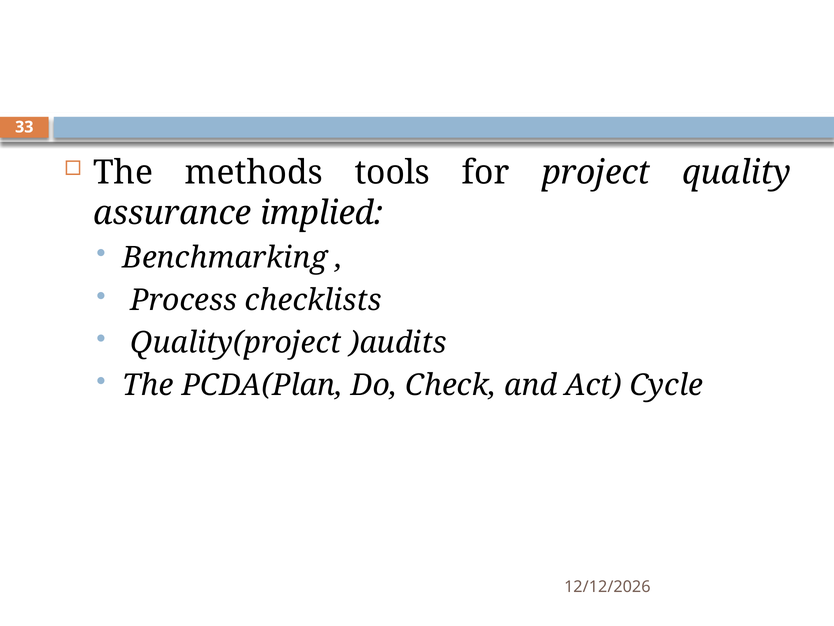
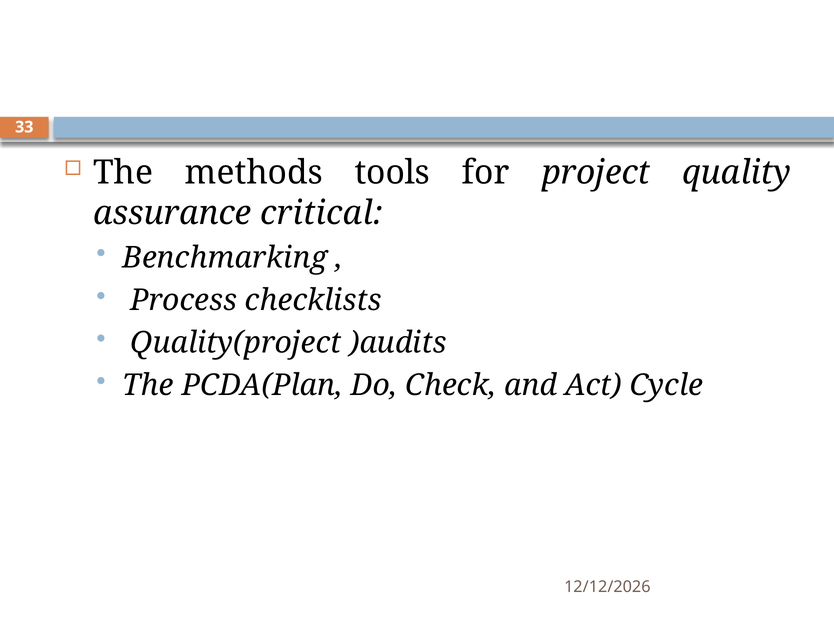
implied: implied -> critical (322, 213)
